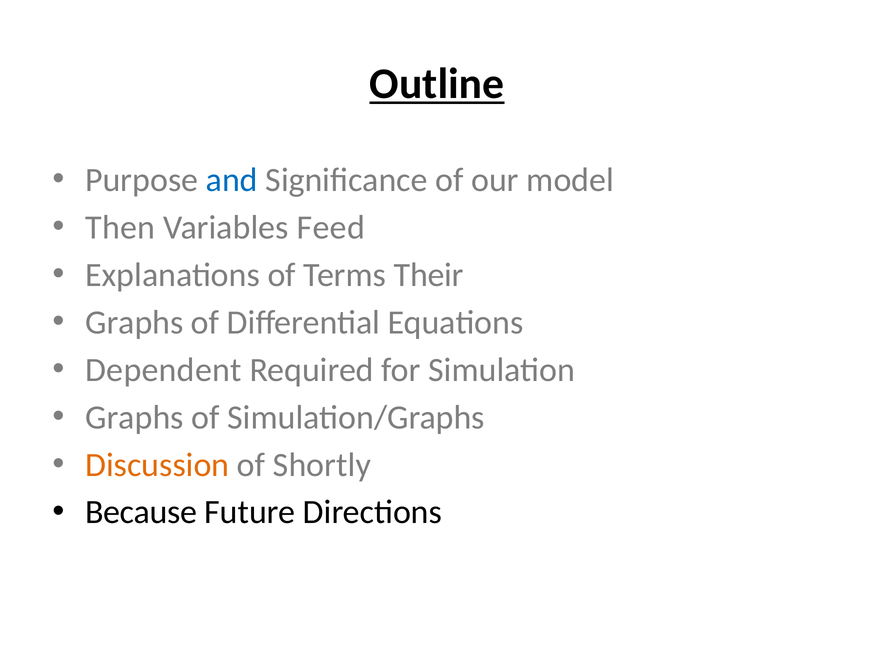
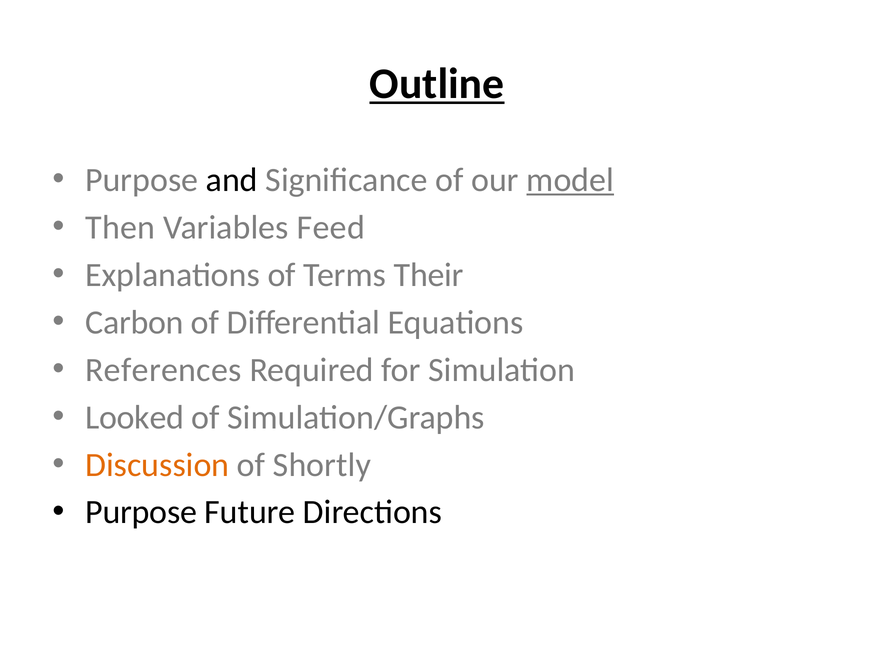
and colour: blue -> black (232, 180)
model underline: none -> present (570, 180)
Graphs: Graphs -> Carbon (134, 323)
Dependent: Dependent -> References (163, 370)
Graphs: Graphs -> Looked (135, 418)
Because: Because -> Purpose (141, 513)
